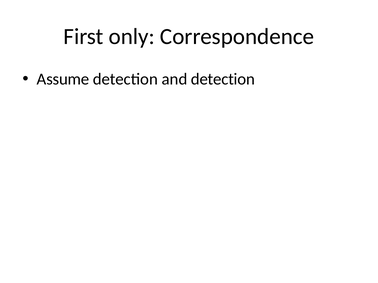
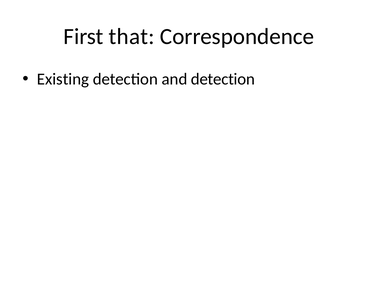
only: only -> that (132, 37)
Assume: Assume -> Existing (63, 79)
